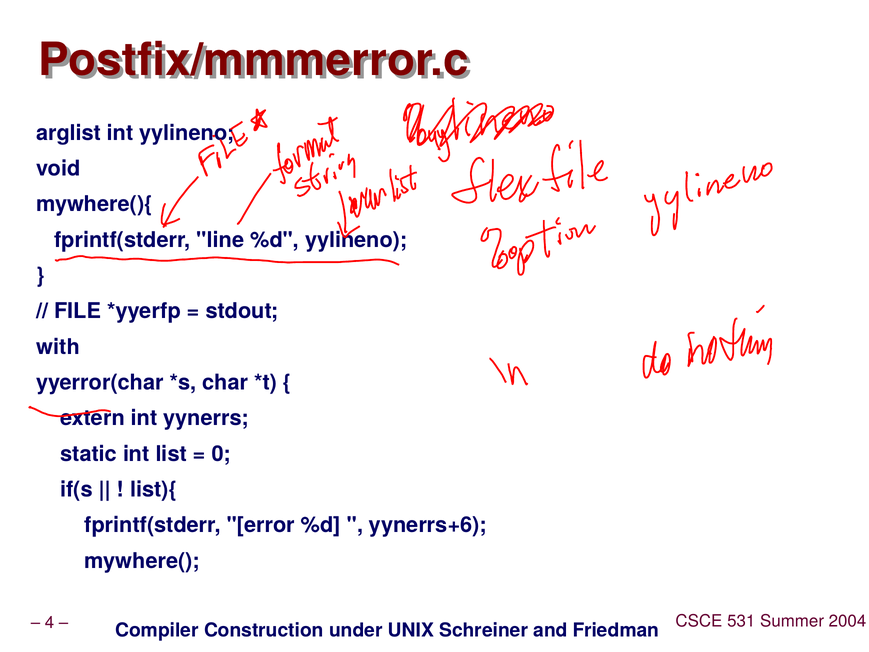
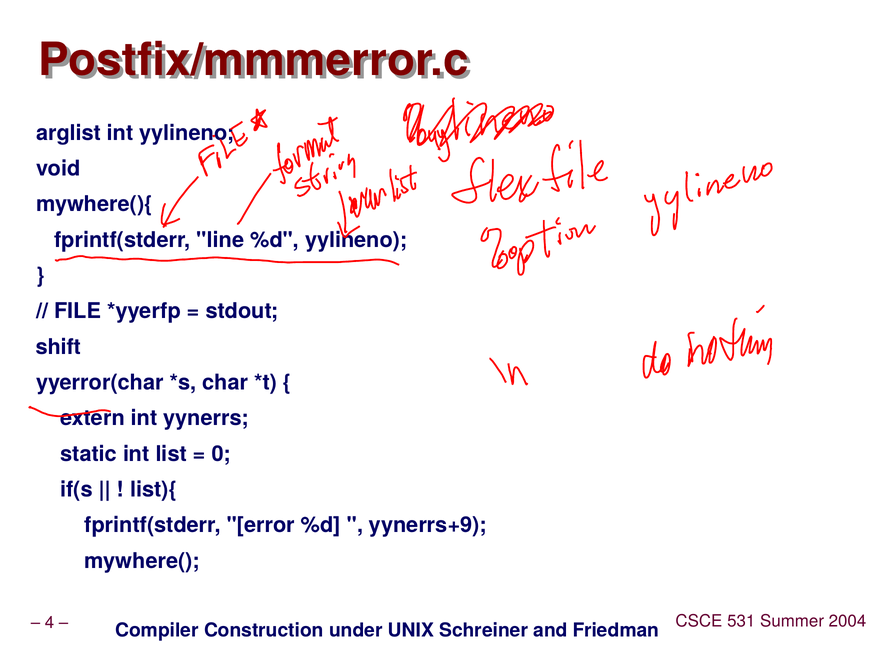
with: with -> shift (58, 347)
yynerrs+6: yynerrs+6 -> yynerrs+9 (428, 525)
